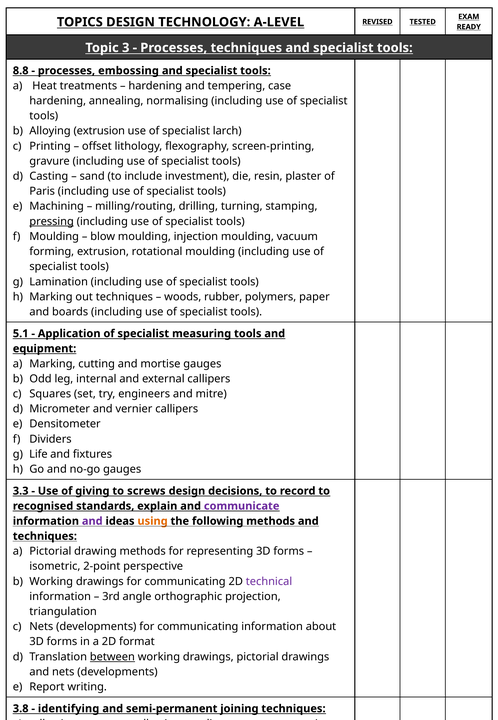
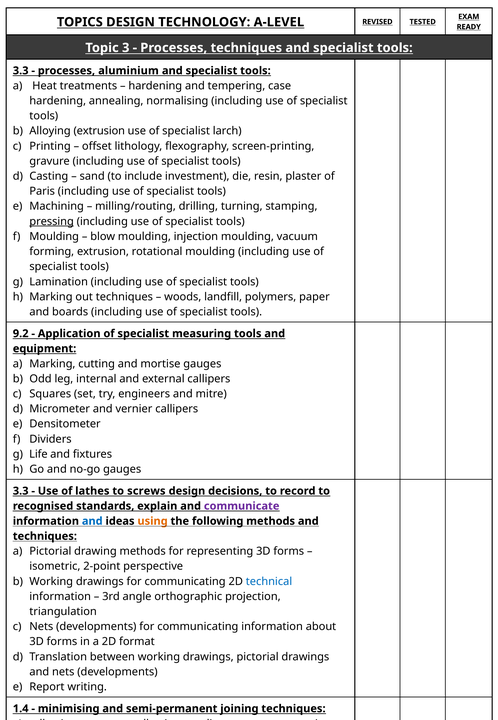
8.8: 8.8 -> 3.3 (21, 71)
embossing: embossing -> aluminium (128, 71)
rubber: rubber -> landfill (223, 296)
5.1: 5.1 -> 9.2 (21, 333)
giving: giving -> lathes (92, 491)
and colour: purple -> blue (92, 521)
technical colour: purple -> blue (269, 581)
between underline: present -> none (112, 656)
3.8: 3.8 -> 1.4 (21, 708)
identifying: identifying -> minimising (69, 708)
